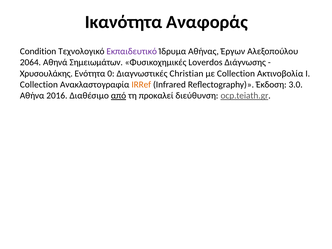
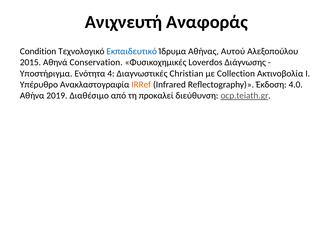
Ικανότητα: Ικανότητα -> Ανιχνευτή (123, 22)
Εκπαιδευτικό colour: purple -> blue (132, 51)
Έργων: Έργων -> Αυτού (233, 51)
2064: 2064 -> 2015 (30, 62)
Σημειωμάτων: Σημειωμάτων -> Conservation (96, 62)
Χρυσουλάκης: Χρυσουλάκης -> Υποστήριγμα (46, 73)
0: 0 -> 4 (111, 73)
Collection: Collection -> Υπέρυθρο (39, 85)
3.0: 3.0 -> 4.0 (296, 85)
2016: 2016 -> 2019 (57, 96)
από underline: present -> none (118, 96)
